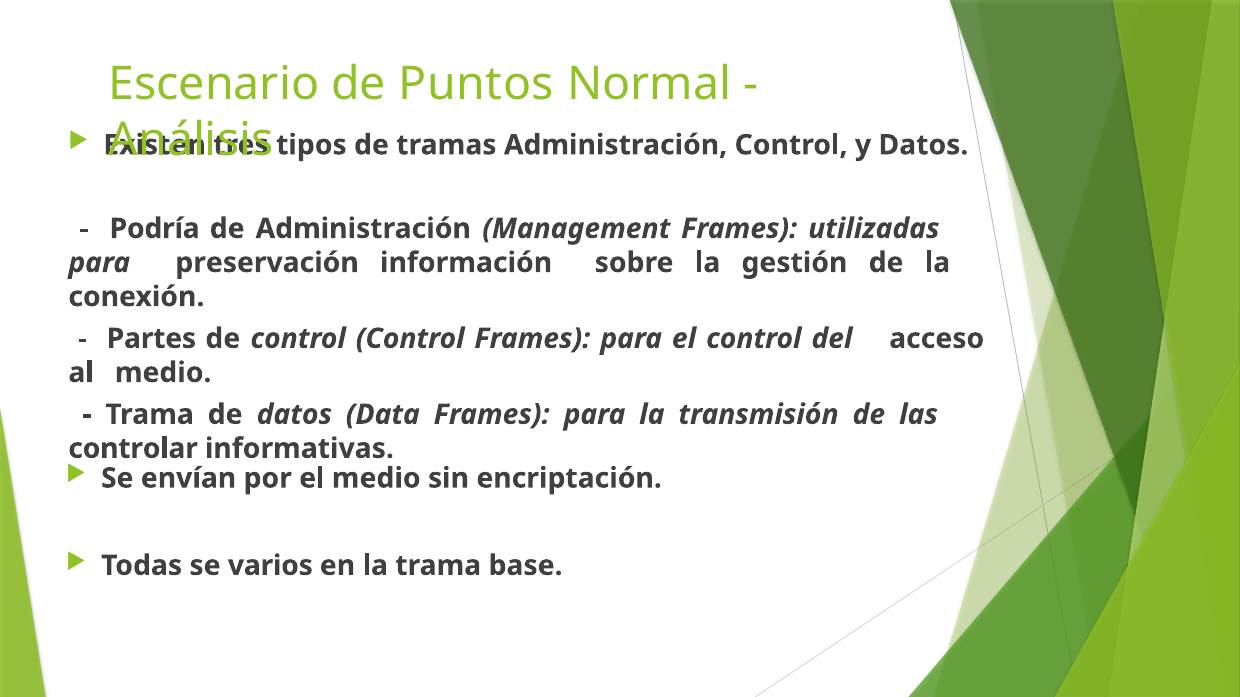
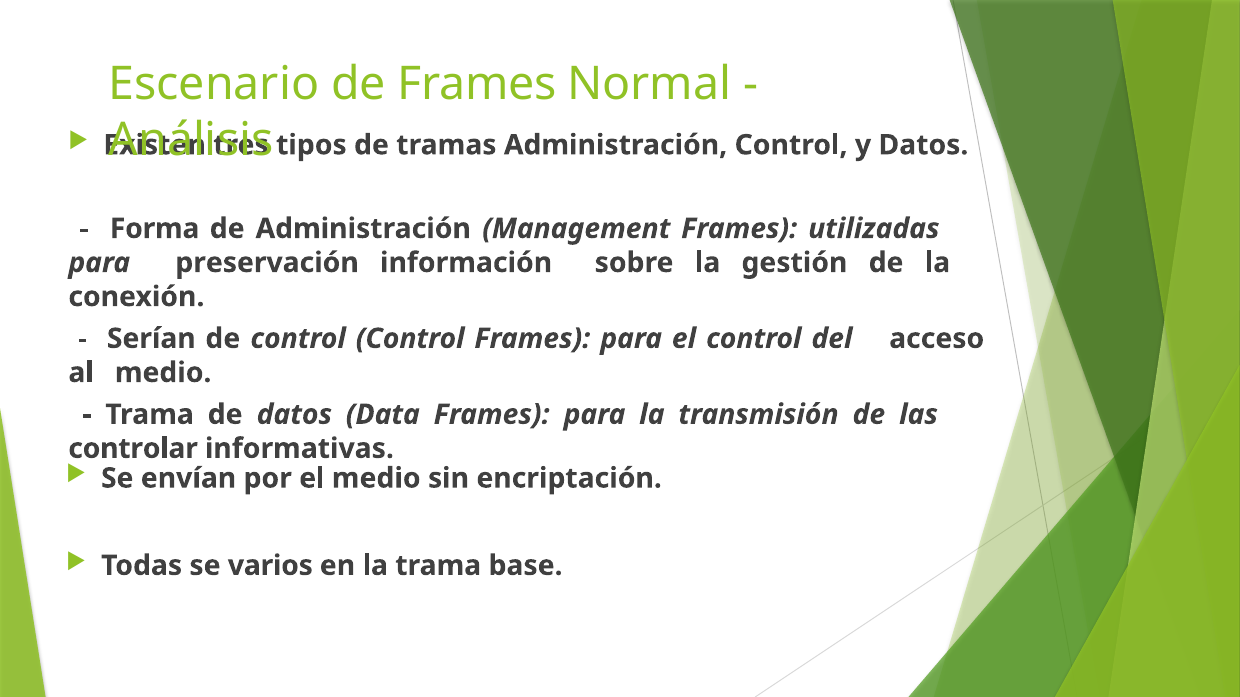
de Puntos: Puntos -> Frames (477, 84)
Podría: Podría -> Forma (155, 229)
Partes: Partes -> Serían (151, 339)
